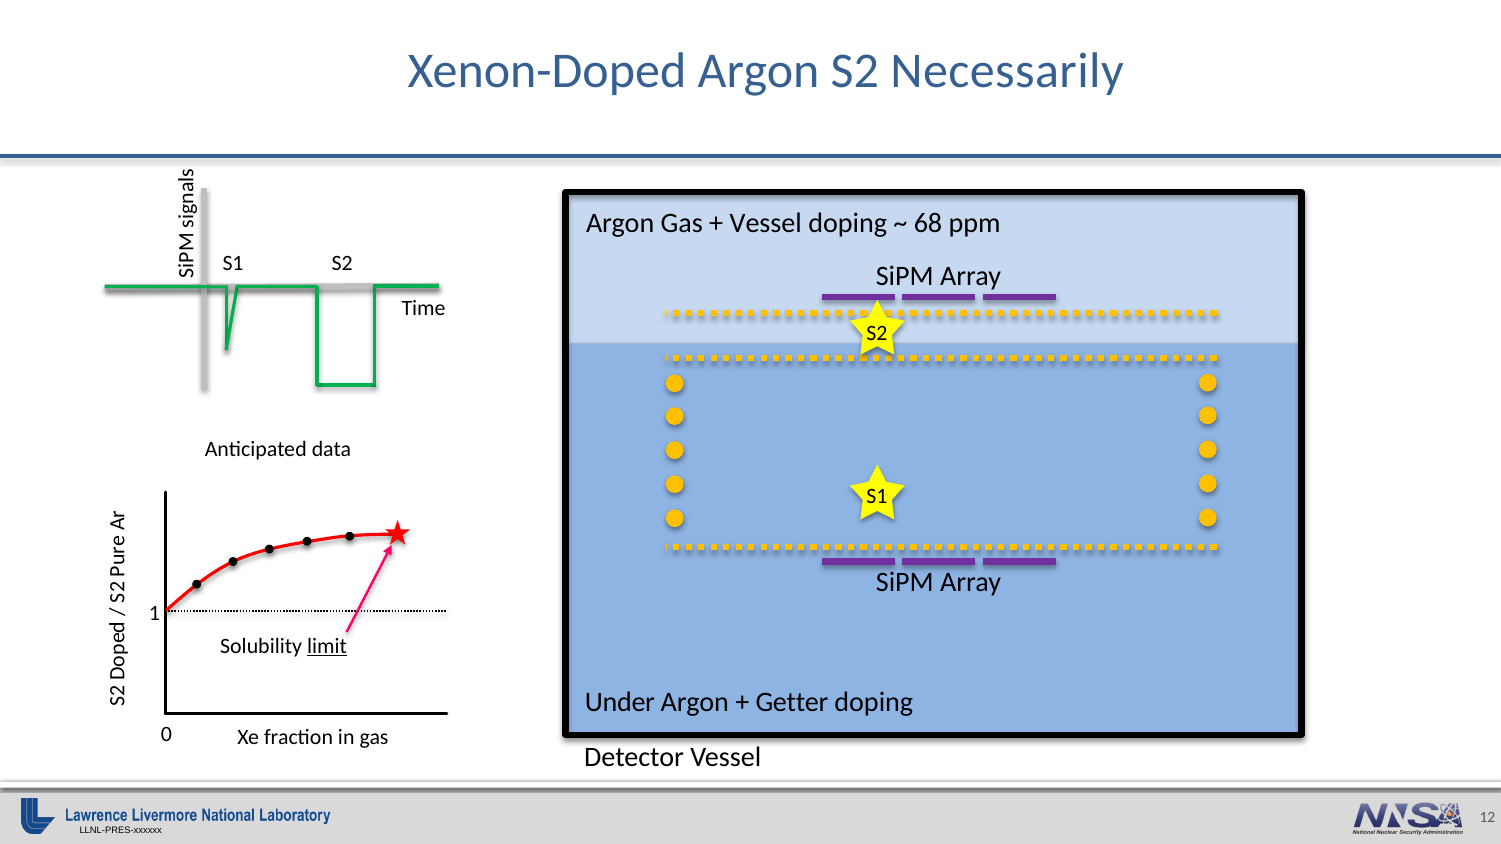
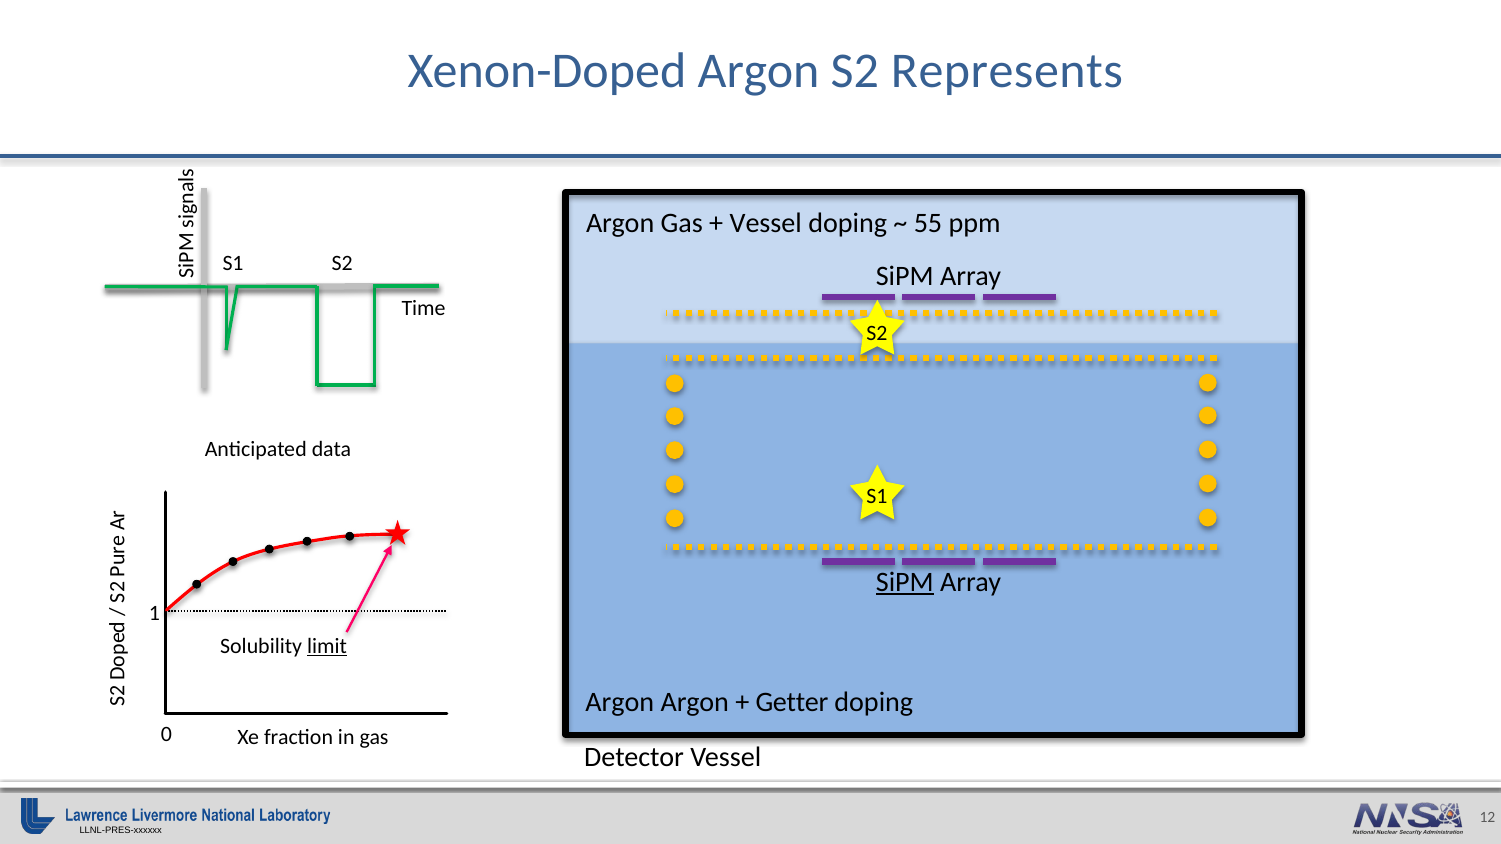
Necessarily: Necessarily -> Represents (1007, 71)
68: 68 -> 55 (928, 224)
SiPM underline: none -> present (905, 582)
Under: Under -> Argon (620, 702)
